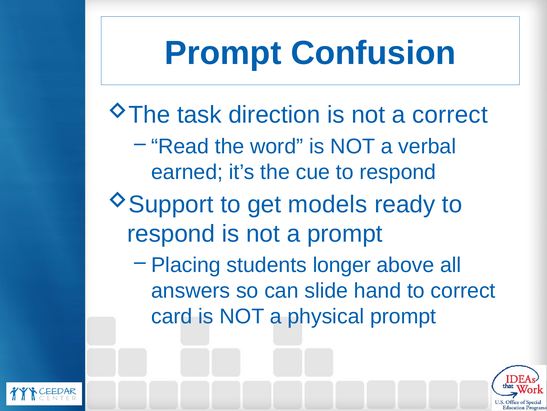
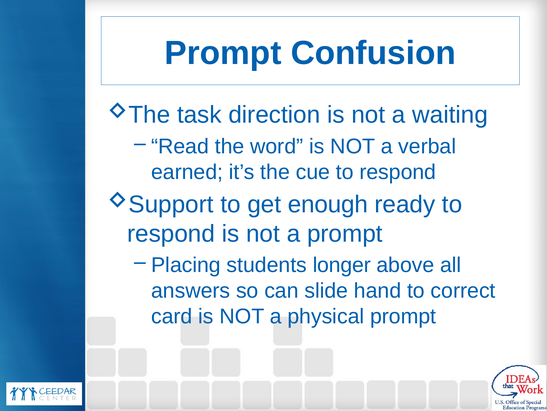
a correct: correct -> waiting (450, 115)
models: models -> enough (328, 204)
